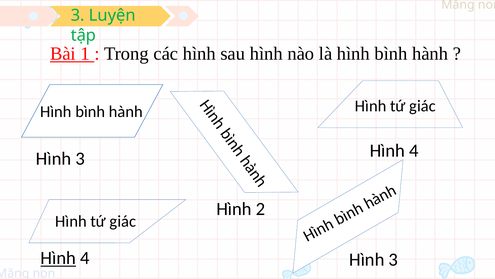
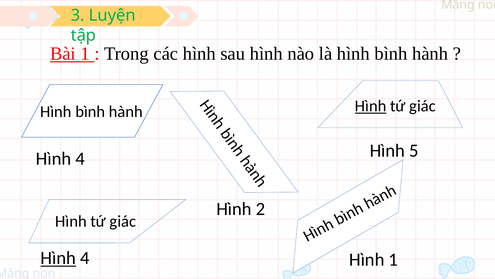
Hình underline: none -> present (371, 106)
3: 3 -> 4 (80, 158)
4: 4 -> 5 (414, 150)
4 Hình 3: 3 -> 1 (393, 259)
